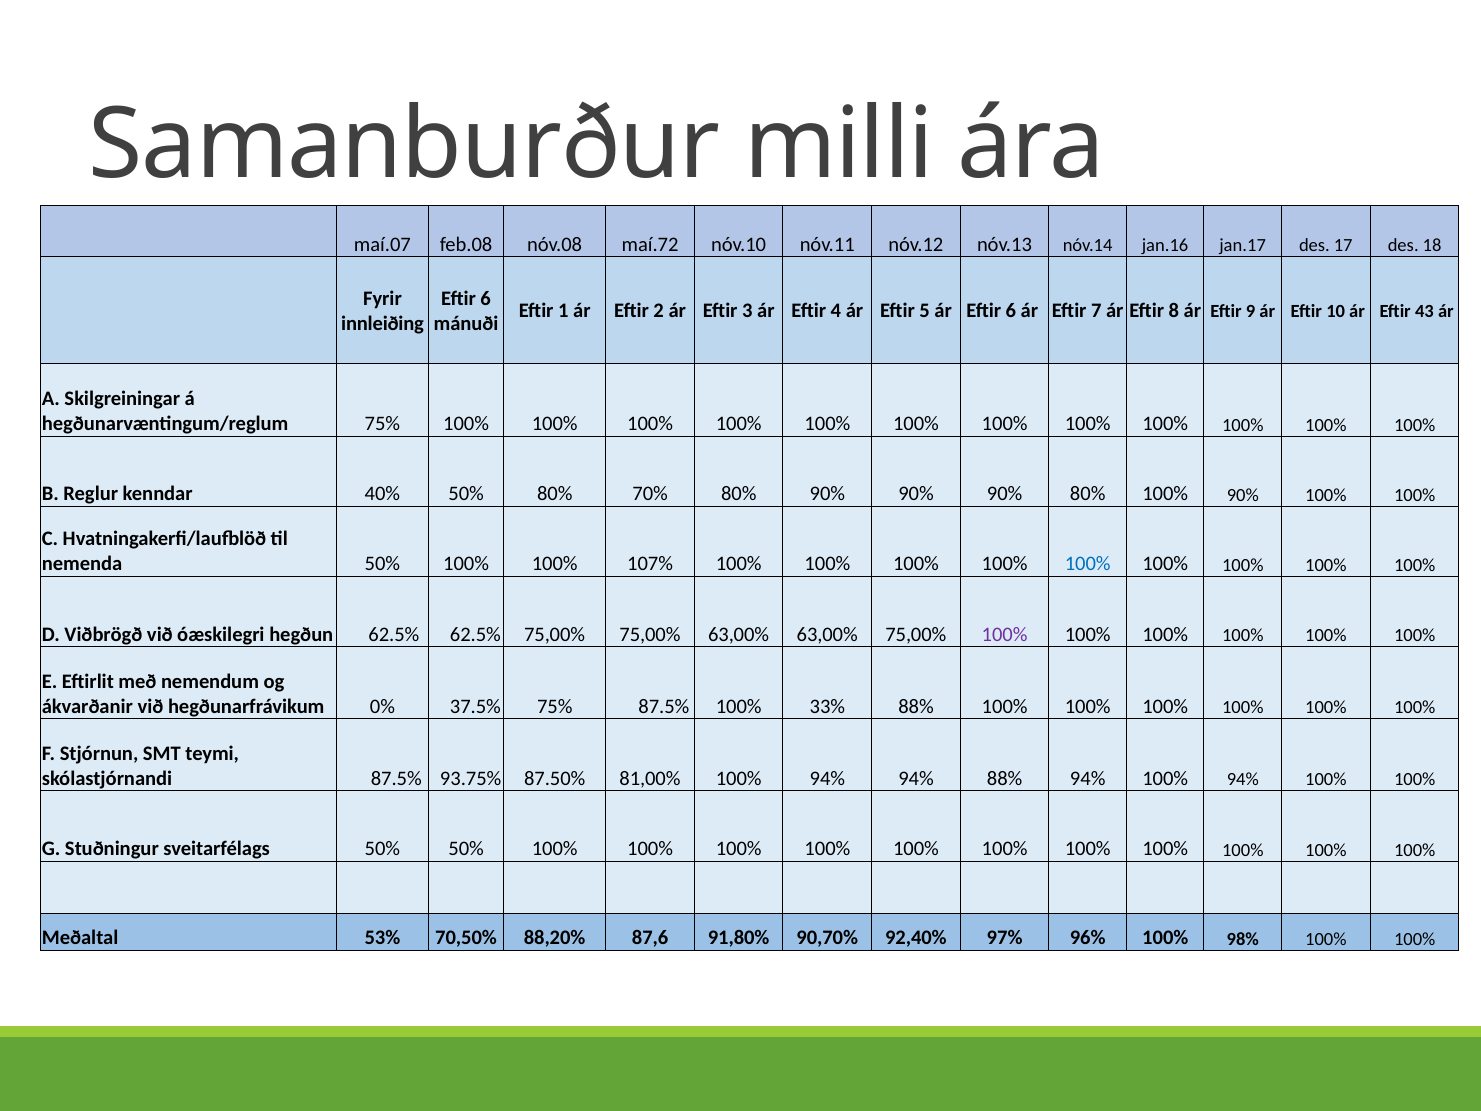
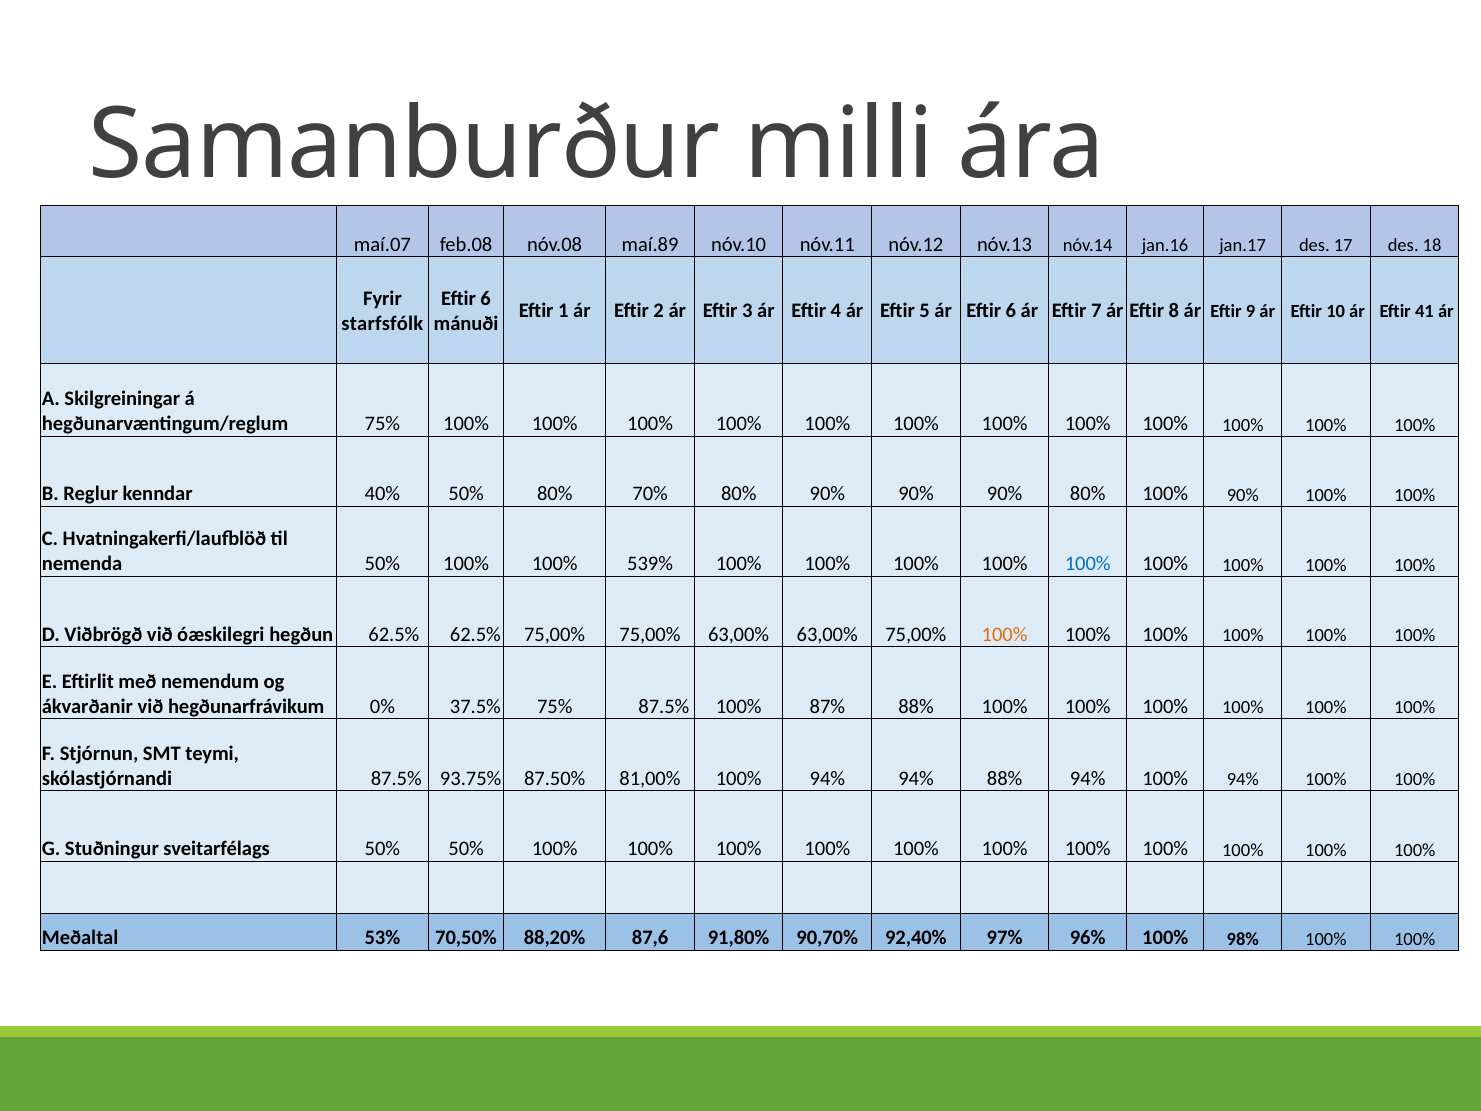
maí.72: maí.72 -> maí.89 (650, 244)
43: 43 -> 41 (1424, 311)
innleiðing: innleiðing -> starfsfólk (382, 323)
107%: 107% -> 539% (650, 564)
100% colour: purple -> orange (1005, 634)
33%: 33% -> 87% (827, 706)
